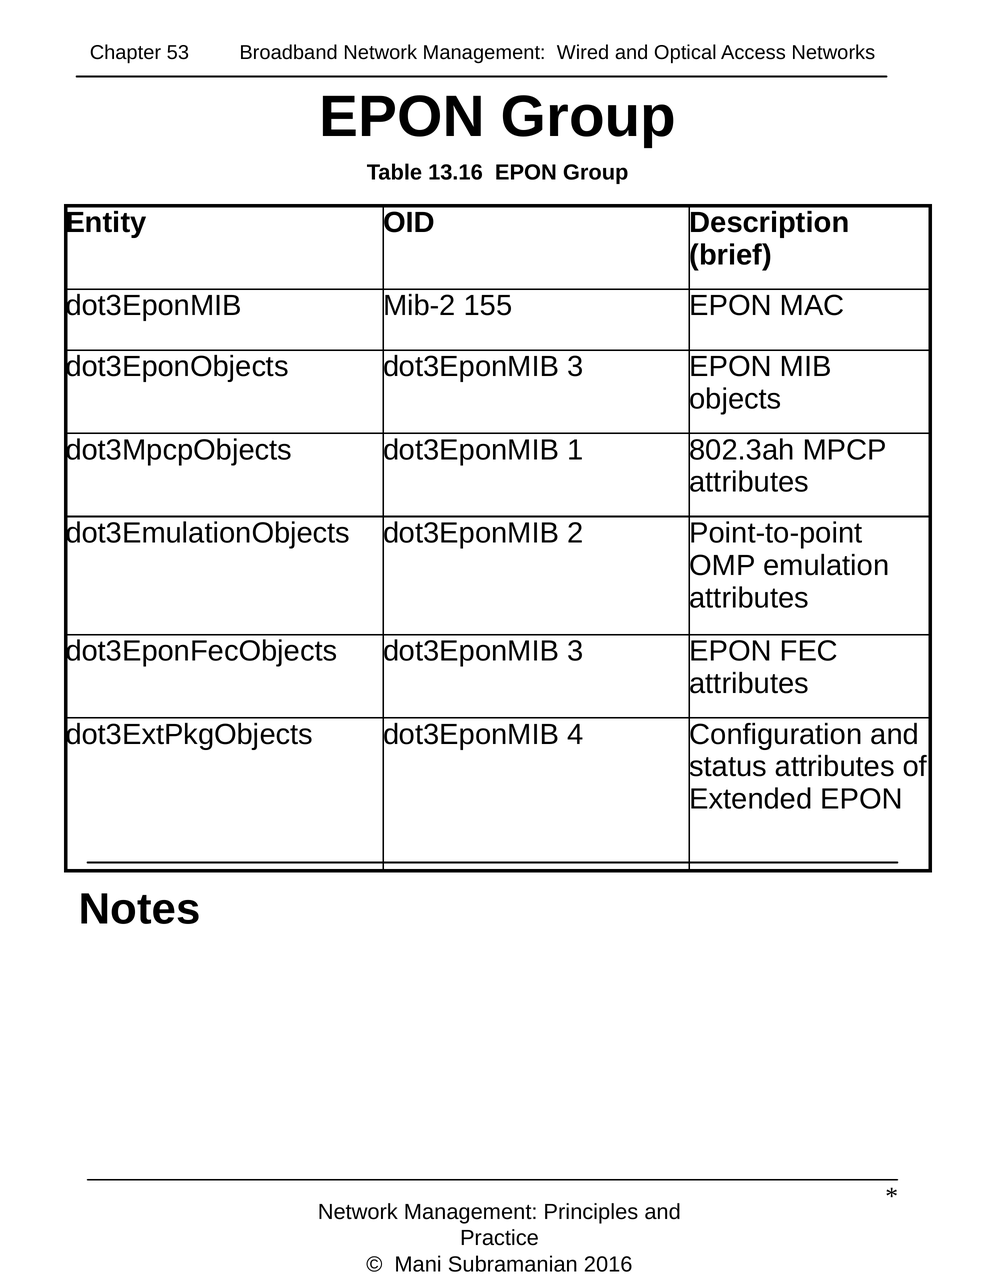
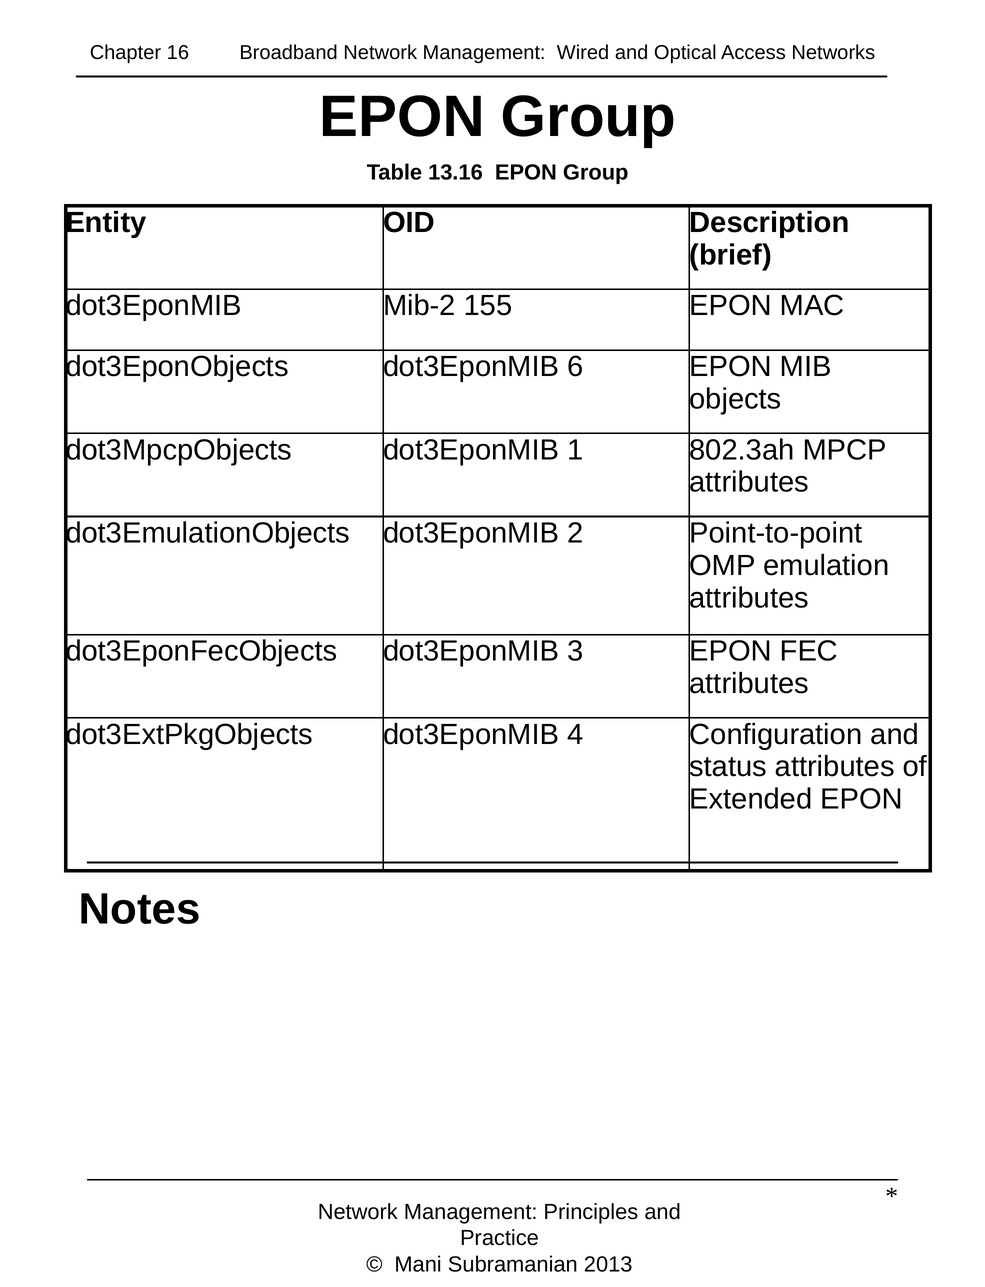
53: 53 -> 16 (178, 53)
dot3EponObjects dot3EponMIB 3: 3 -> 6 (575, 367)
2016: 2016 -> 2013 (608, 1265)
